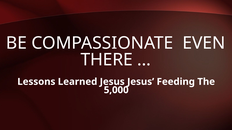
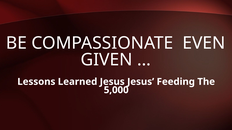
THERE: THERE -> GIVEN (107, 60)
